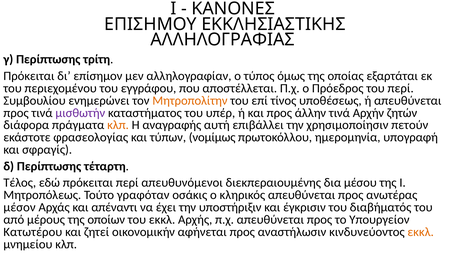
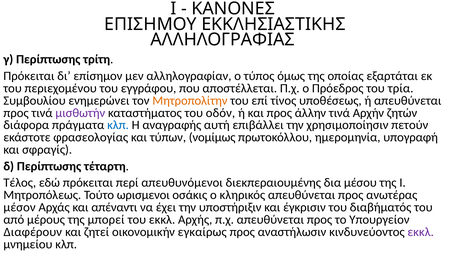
του περί: περί -> τρία (401, 88)
υπέρ: υπέρ -> οδόν (220, 113)
κλπ colour: orange -> blue (118, 125)
γραφόταν: γραφόταν -> ωρισμενοι (143, 195)
οποίων: οποίων -> μπορεί (106, 220)
Κατωτέρου: Κατωτέρου -> Διαφέρουν (33, 232)
αφήνεται: αφήνεται -> εγκαίρως (202, 232)
εκκλ colour: orange -> purple (421, 232)
